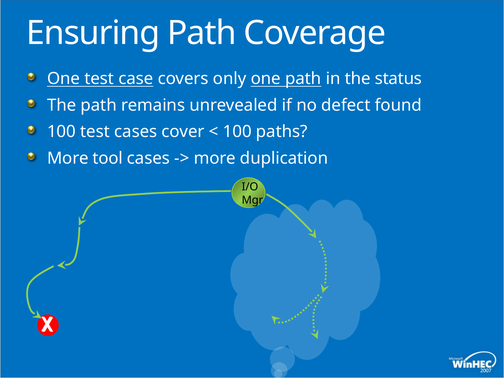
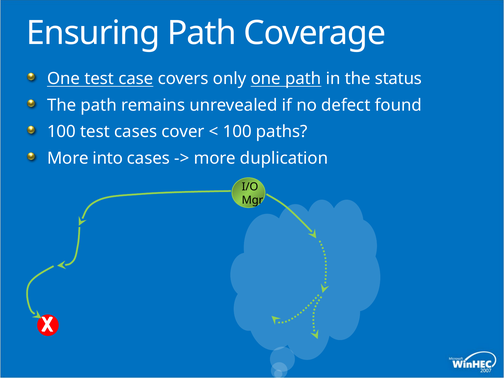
tool: tool -> into (108, 158)
